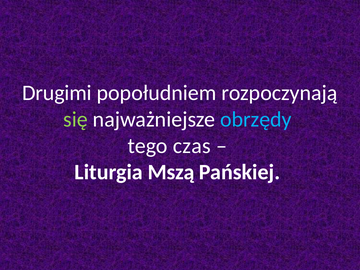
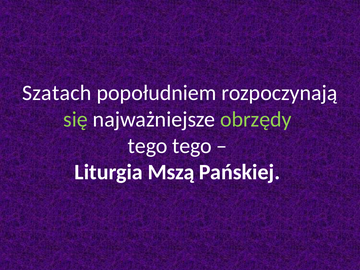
Drugimi: Drugimi -> Szatach (57, 93)
obrzędy colour: light blue -> light green (256, 119)
tego czas: czas -> tego (192, 146)
